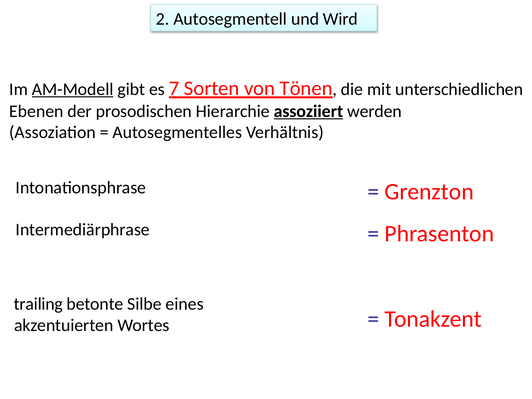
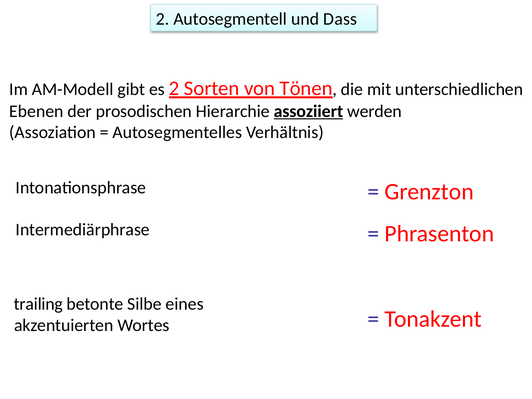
Wird: Wird -> Dass (340, 19)
AM-Modell underline: present -> none (73, 89)
es 7: 7 -> 2 (174, 88)
